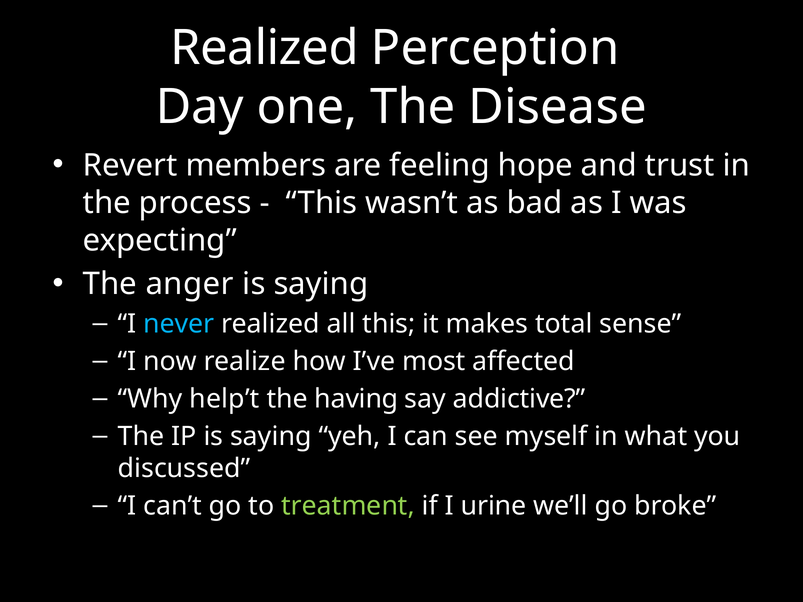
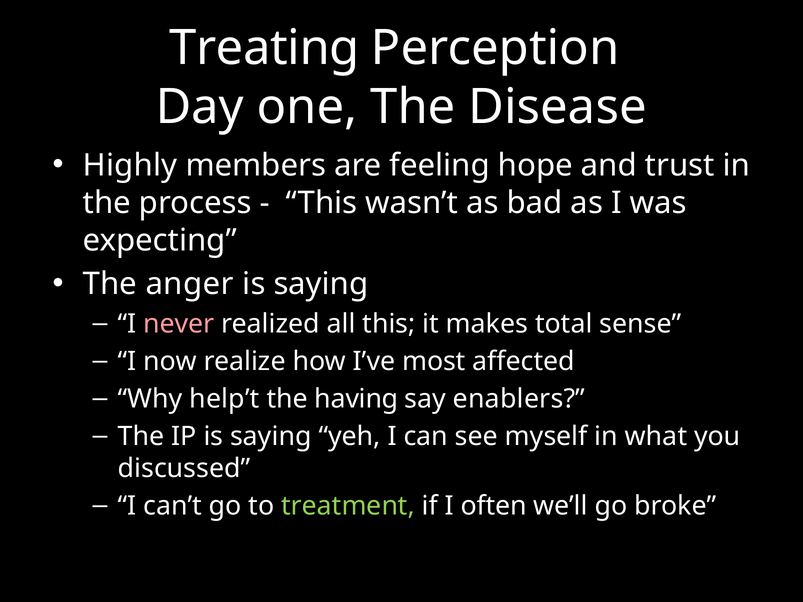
Realized: Realized -> Treating (265, 48)
Revert: Revert -> Highly (130, 165)
never colour: light blue -> pink (179, 324)
addictive: addictive -> enablers (519, 399)
urine: urine -> often (494, 506)
